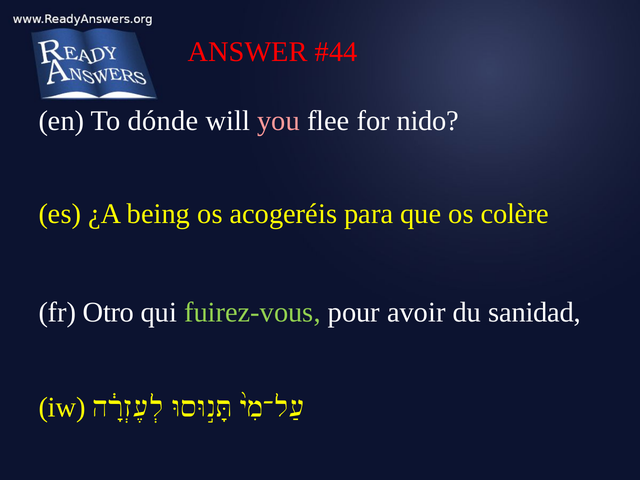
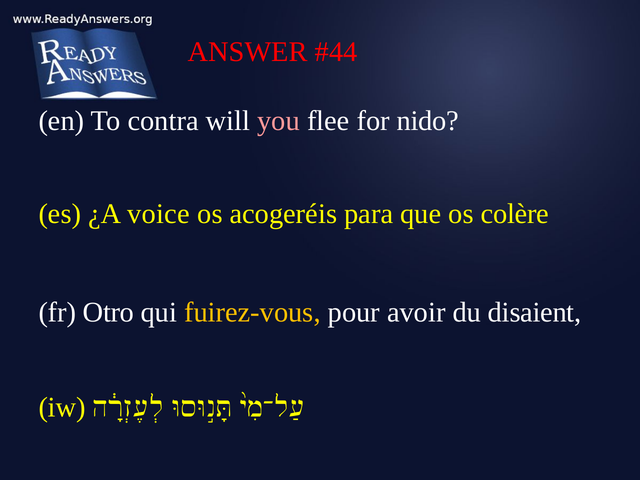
dónde: dónde -> contra (163, 121)
being: being -> voice (158, 214)
fuirez-vous colour: light green -> yellow (252, 312)
sanidad: sanidad -> disaient (535, 312)
